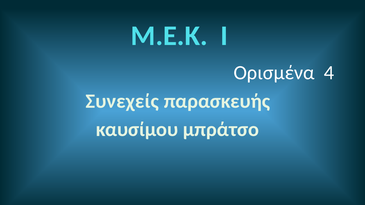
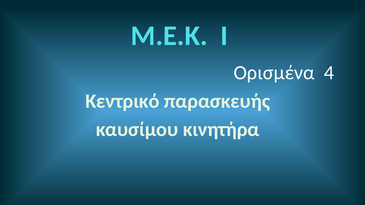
Συνεχείς: Συνεχείς -> Κεντρικό (122, 101)
μπράτσο: μπράτσο -> κινητήρα (221, 130)
